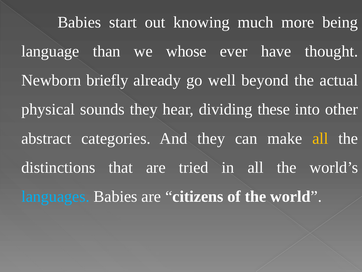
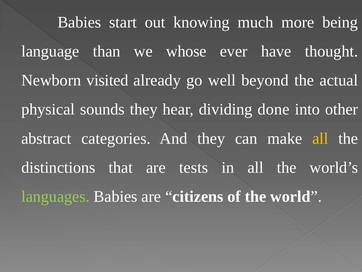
briefly: briefly -> visited (107, 80)
these: these -> done (274, 109)
tried: tried -> tests (194, 167)
languages colour: light blue -> light green (55, 196)
